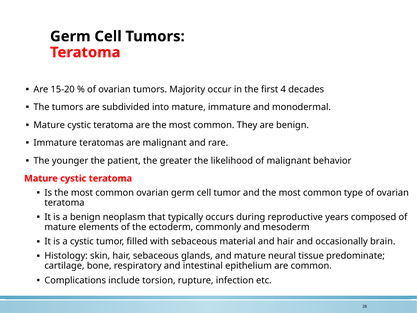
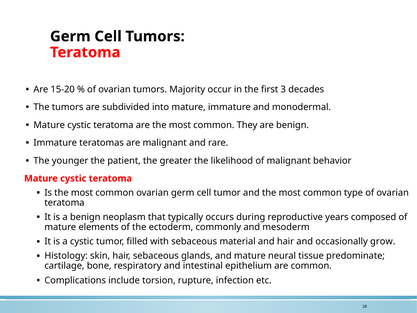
4: 4 -> 3 (283, 89)
brain: brain -> grow (383, 241)
